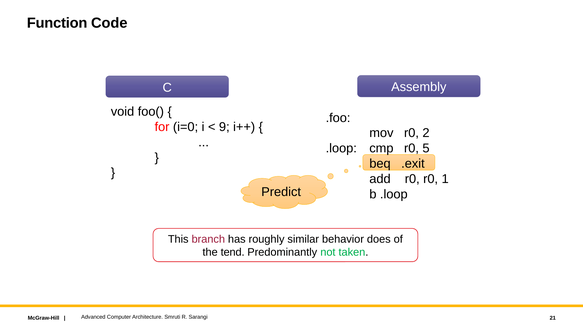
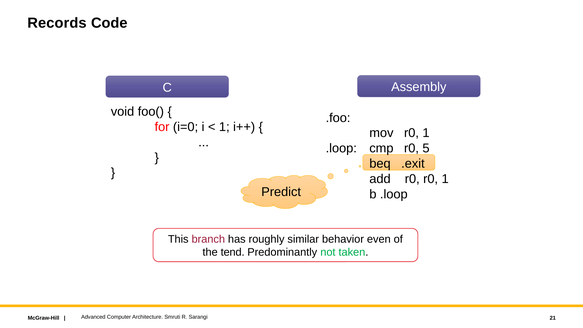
Function: Function -> Records (57, 23)
9: 9 -> 1 (224, 127)
mov r0 2: 2 -> 1 (426, 133)
does: does -> even (379, 239)
